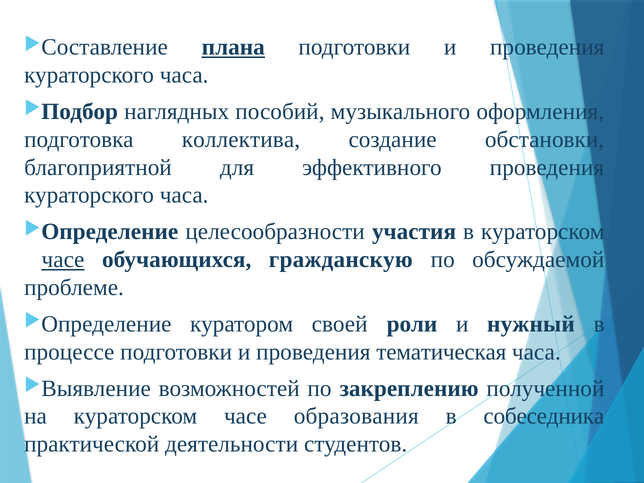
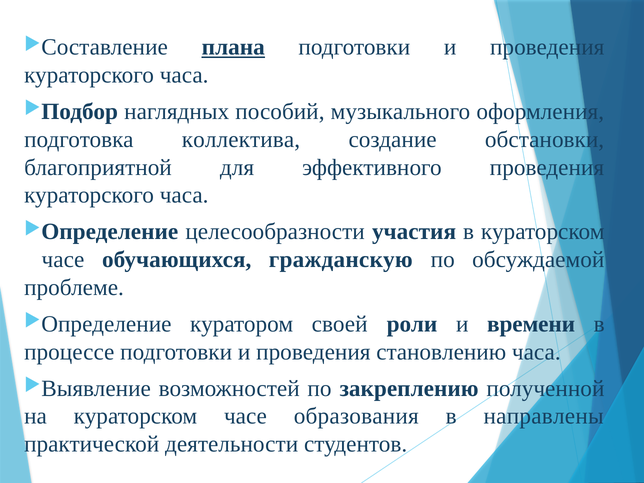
часе underline: present -> none (63, 260)
нужный: нужный -> времени (531, 324)
тематическая: тематическая -> становлению (441, 352)
собеседника: собеседника -> направлены (544, 416)
